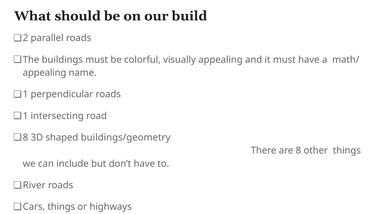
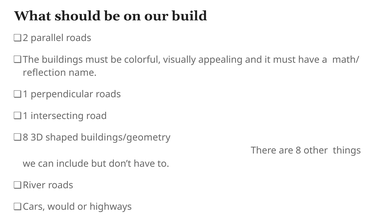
appealing: appealing -> reflection (44, 73)
Cars things: things -> would (61, 207)
